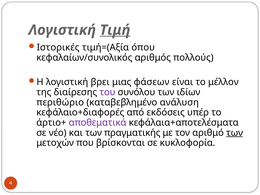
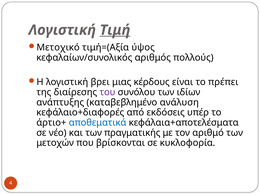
Ιστορικές: Ιστορικές -> Μετοχικό (58, 47)
όπου: όπου -> ύψος (143, 47)
φάσεων: φάσεων -> κέρδους (152, 82)
μέλλον: μέλλον -> πρέπει (223, 82)
περιθώριο: περιθώριο -> ανάπτυξης (60, 102)
αποθεματικά colour: purple -> blue (98, 123)
των underline: present -> none (235, 133)
